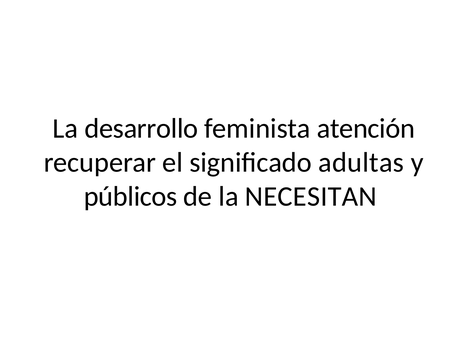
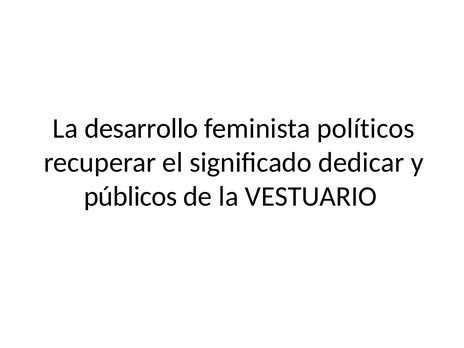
atención: atención -> políticos (366, 128)
adultas: adultas -> dedicar (361, 162)
NECESITAN: NECESITAN -> VESTUARIO (311, 196)
